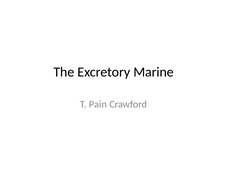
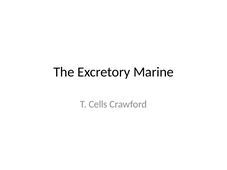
Pain: Pain -> Cells (98, 104)
